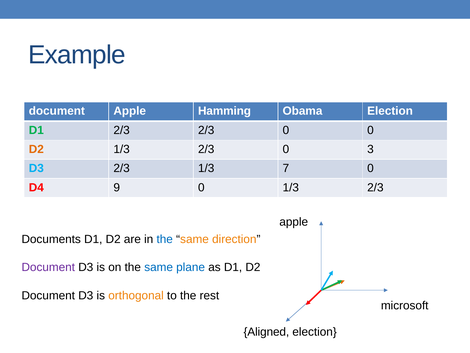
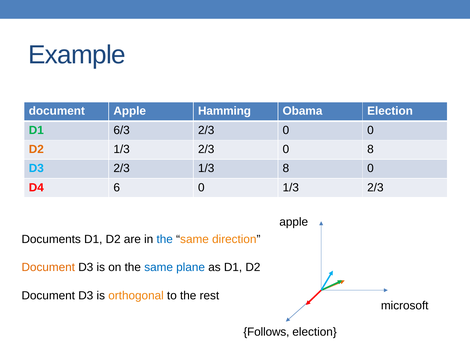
D1 2/3: 2/3 -> 6/3 (122, 130)
0 3: 3 -> 8 (370, 149)
1/3 7: 7 -> 8 (286, 168)
9: 9 -> 6 (117, 187)
Document colour: purple -> orange (48, 267)
Aligned: Aligned -> Follows (266, 331)
